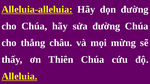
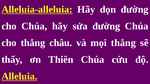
mọi mừng: mừng -> thẳng (123, 43)
